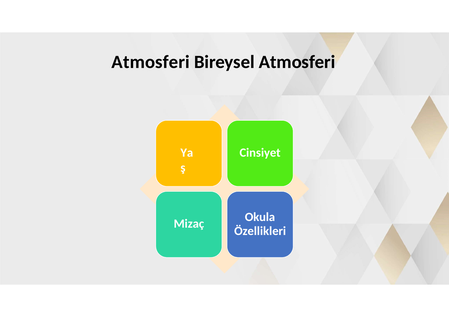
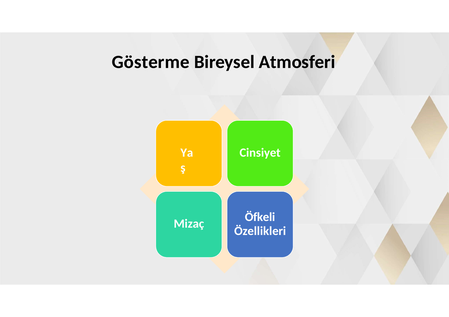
Atmosferi: Atmosferi -> Gösterme (151, 62)
Okula: Okula -> Öfkeli (260, 218)
